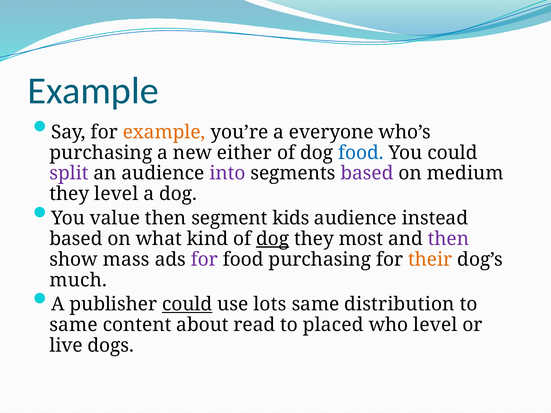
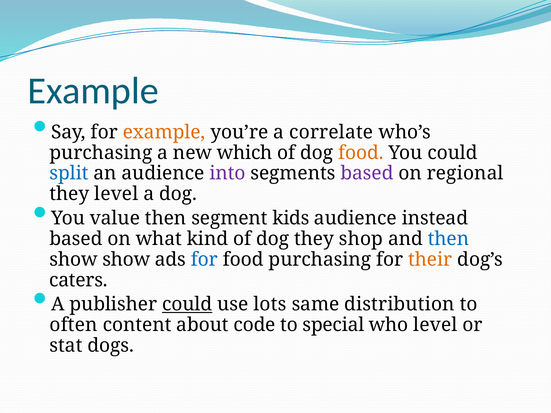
everyone: everyone -> correlate (331, 132)
either: either -> which (245, 153)
food colour: blue -> orange (361, 153)
split colour: purple -> blue (69, 173)
medium: medium -> regional (465, 173)
dog underline: present -> none (273, 239)
most: most -> shop (361, 239)
then colour: purple -> blue (449, 239)
show mass: mass -> show (126, 260)
for colour: purple -> blue (204, 260)
much: much -> caters (78, 280)
same: same -> often (74, 325)
read: read -> code (255, 325)
placed: placed -> special (333, 325)
live: live -> stat (66, 346)
